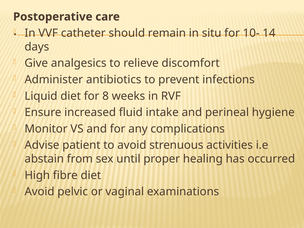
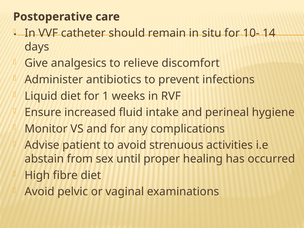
8: 8 -> 1 (106, 96)
